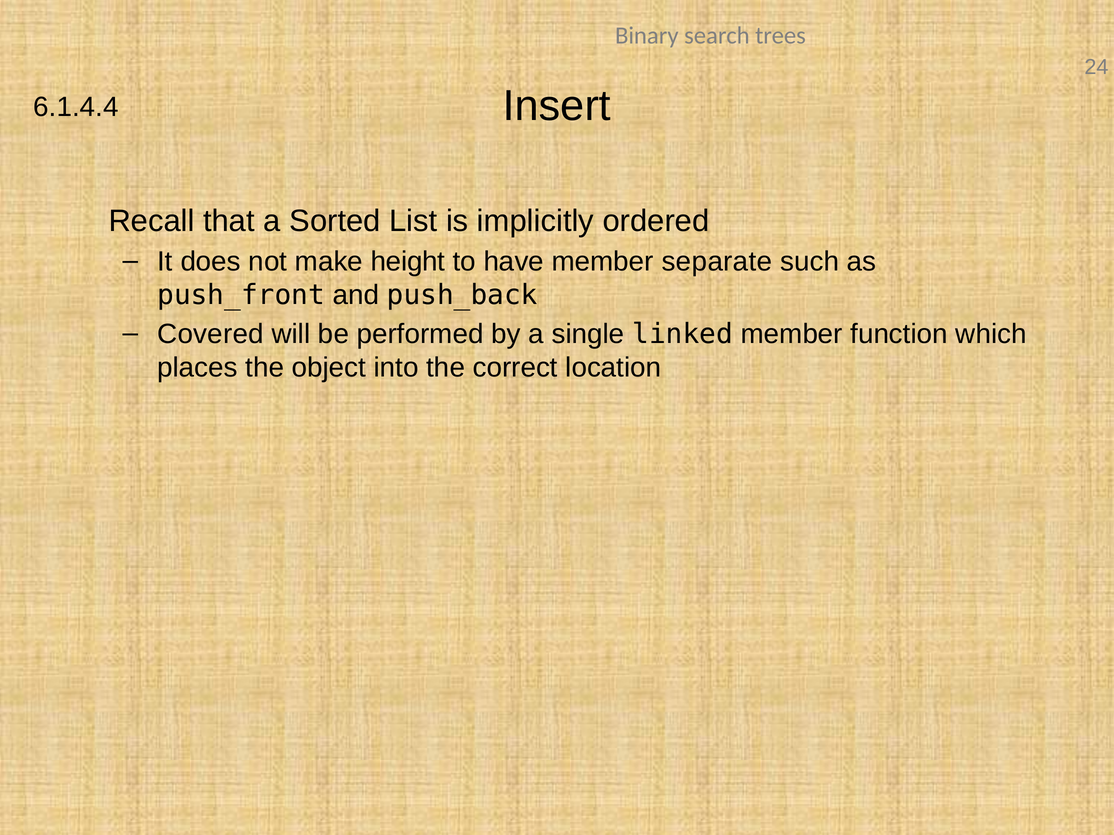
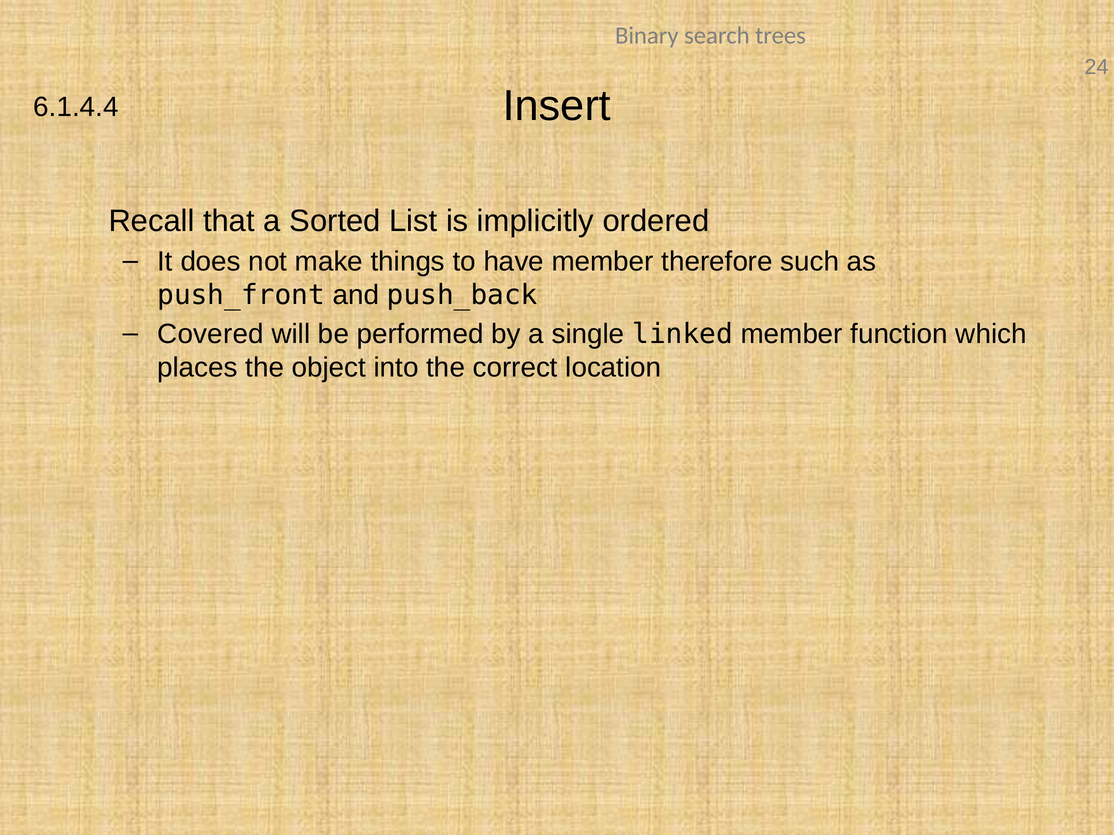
height: height -> things (408, 262)
separate: separate -> therefore (717, 262)
